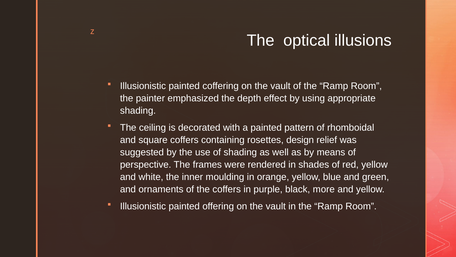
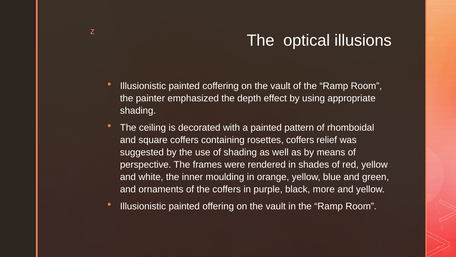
rosettes design: design -> coffers (300, 140)
